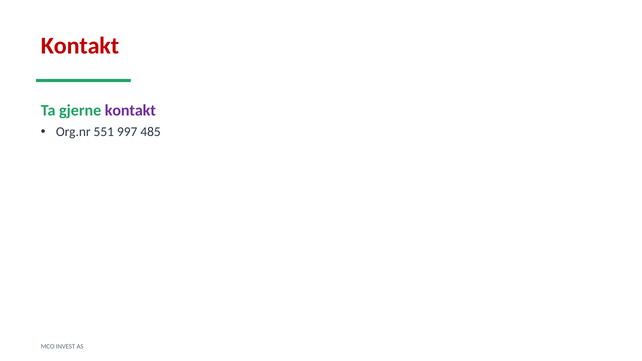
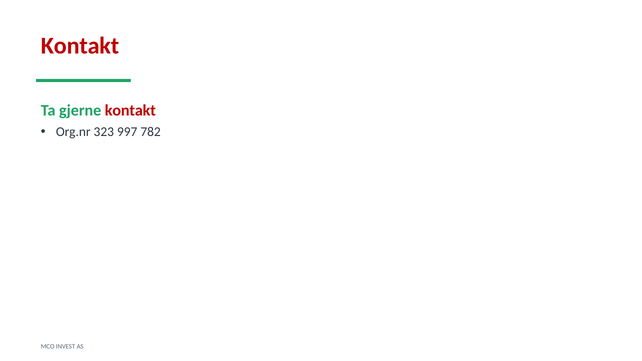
kontakt colour: purple -> red (130, 111)
551: 551 -> 323 (104, 132)
485: 485 -> 782 (151, 132)
